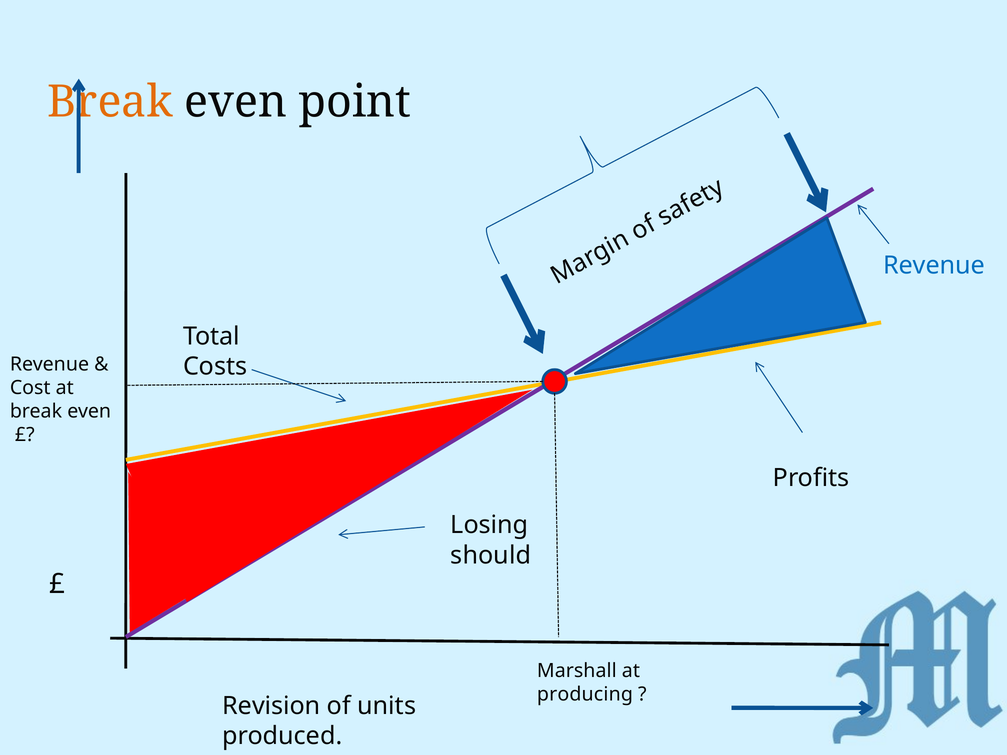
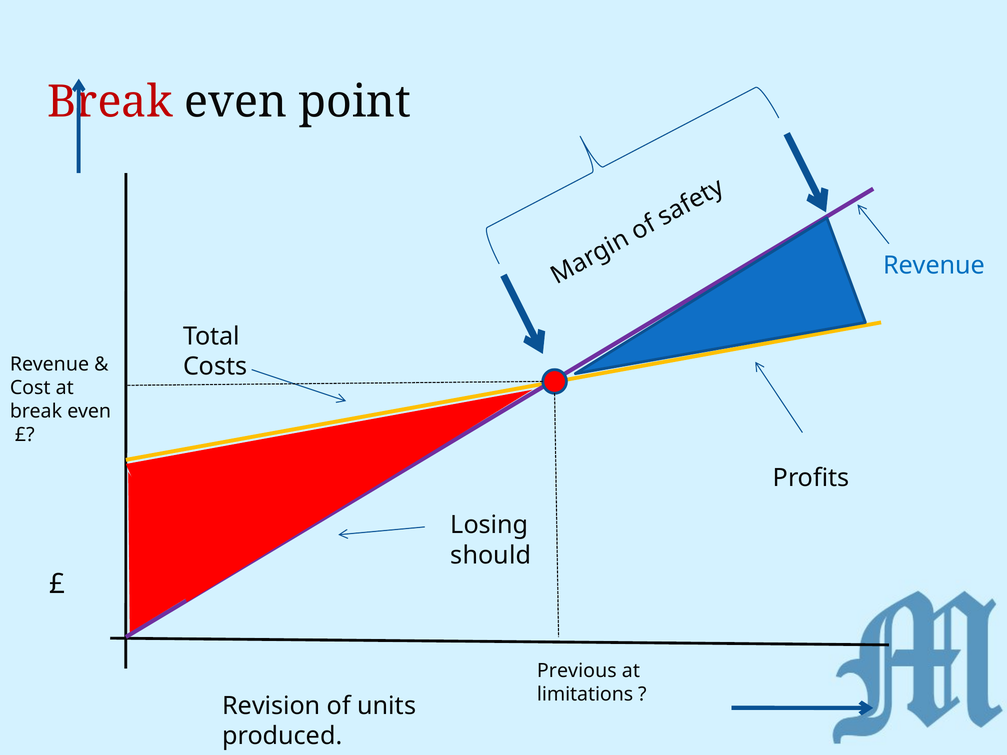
Break colour: orange -> red (110, 102)
Marshall: Marshall -> Previous (577, 671)
producing: producing -> limitations (585, 695)
